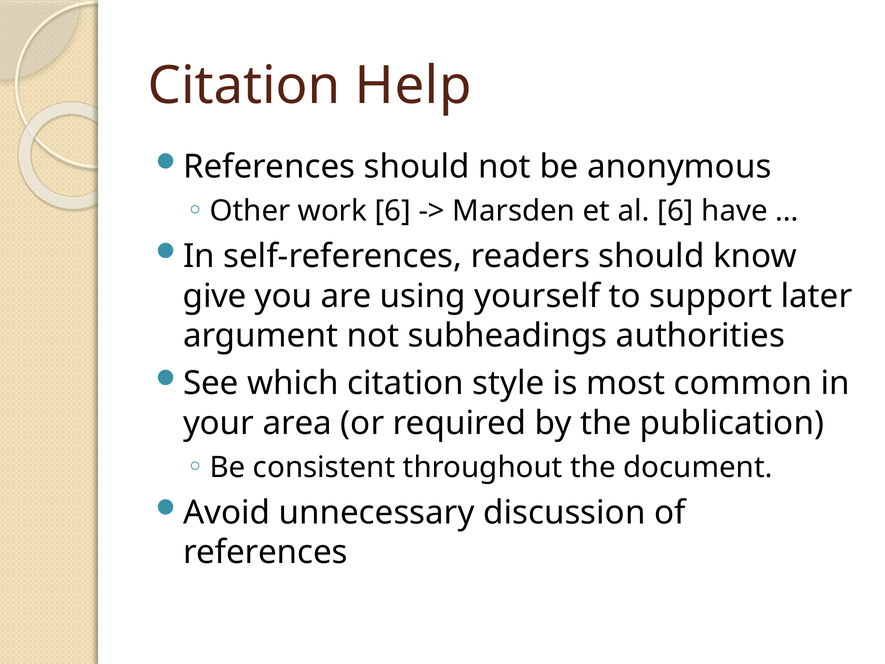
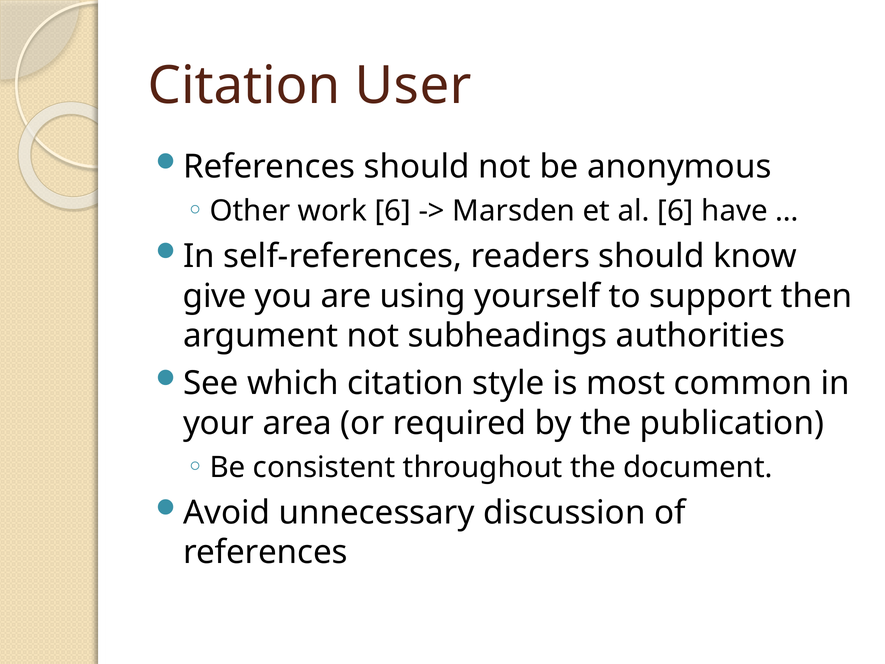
Help: Help -> User (413, 86)
later: later -> then (817, 296)
